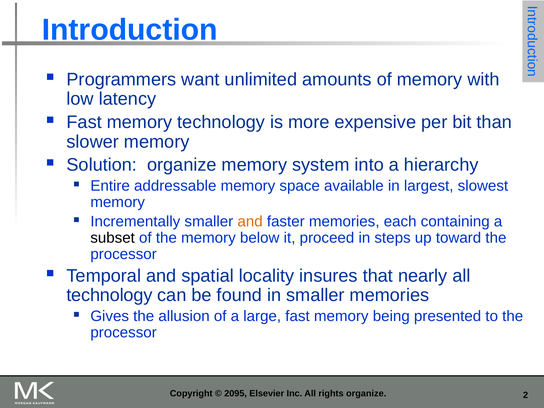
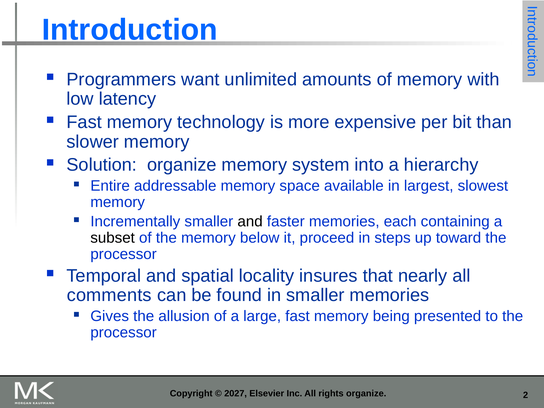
and colour: orange -> black (250, 222)
technology: technology -> comments (109, 295)
2095: 2095 -> 2027 (236, 393)
